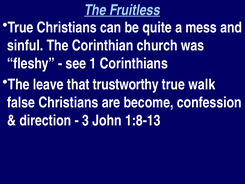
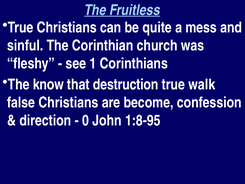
leave: leave -> know (48, 84)
trustworthy: trustworthy -> destruction (126, 84)
3: 3 -> 0 (86, 120)
1:8-13: 1:8-13 -> 1:8-95 (143, 120)
